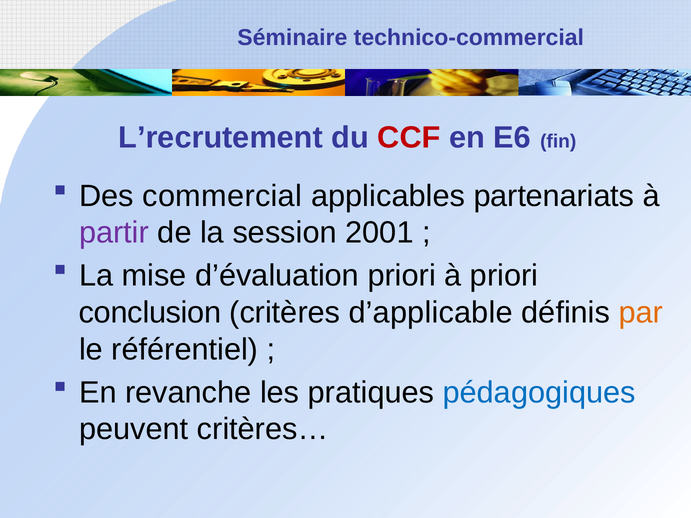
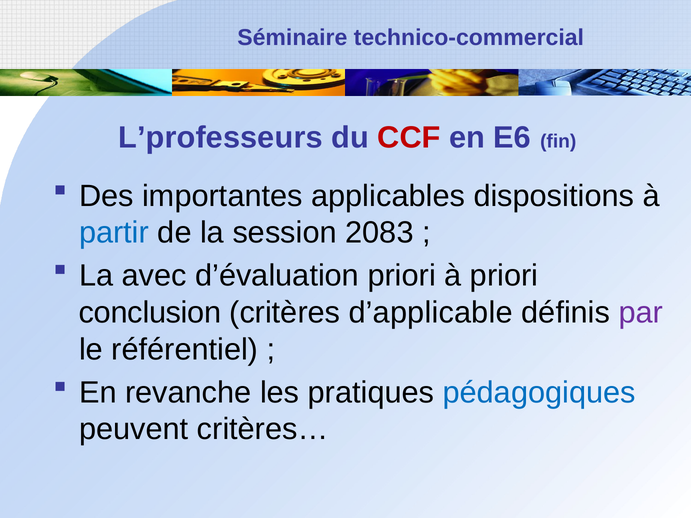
L’recrutement: L’recrutement -> L’professeurs (220, 138)
commercial: commercial -> importantes (222, 196)
partenariats: partenariats -> dispositions (554, 196)
partir colour: purple -> blue (114, 233)
2001: 2001 -> 2083 (379, 233)
mise: mise -> avec (154, 276)
par colour: orange -> purple (641, 313)
